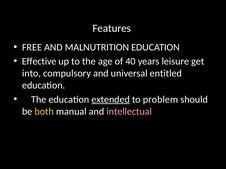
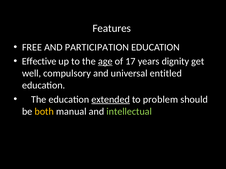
MALNUTRITION: MALNUTRITION -> PARTICIPATION (97, 47)
age underline: none -> present (105, 61)
40: 40 -> 17 (130, 61)
leisure: leisure -> dignity (175, 61)
into: into -> well (32, 74)
intellectual colour: pink -> light green (129, 112)
